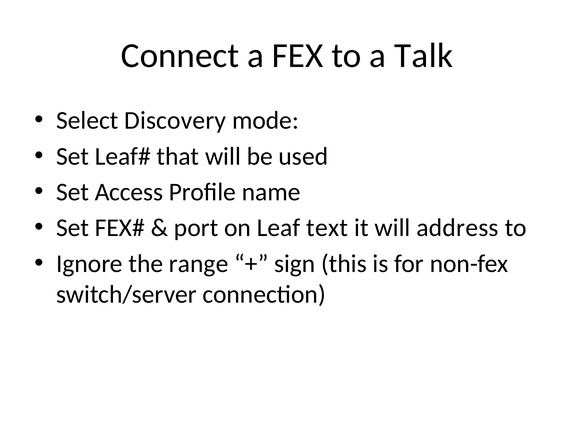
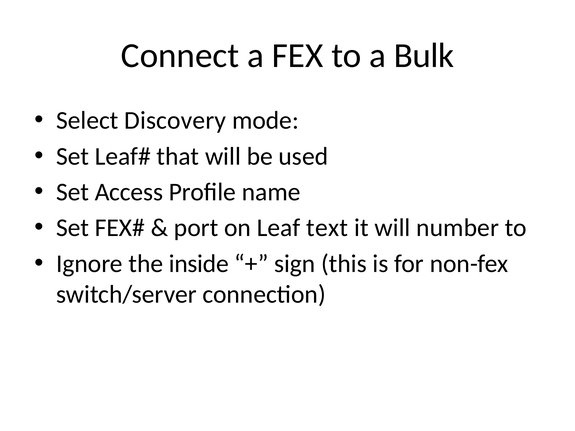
Talk: Talk -> Bulk (424, 56)
address: address -> number (458, 228)
range: range -> inside (199, 264)
